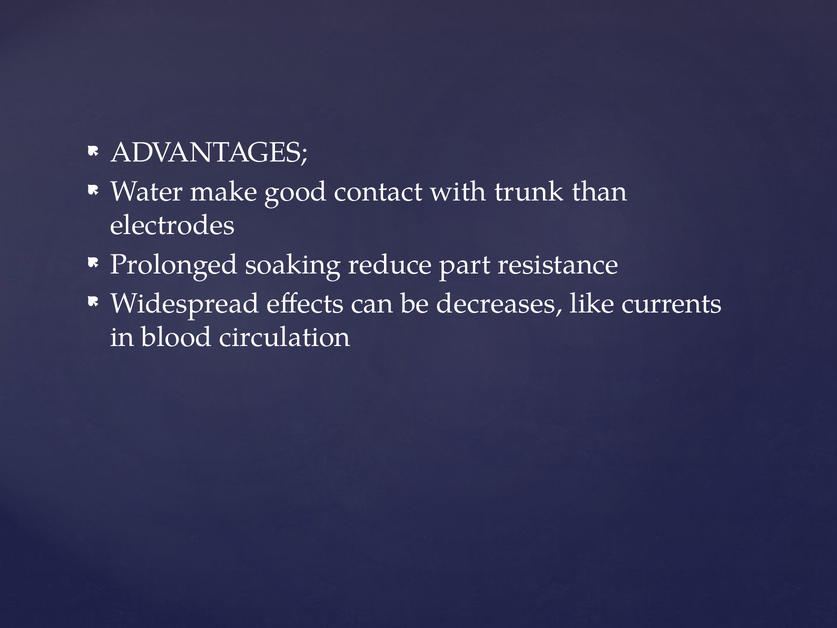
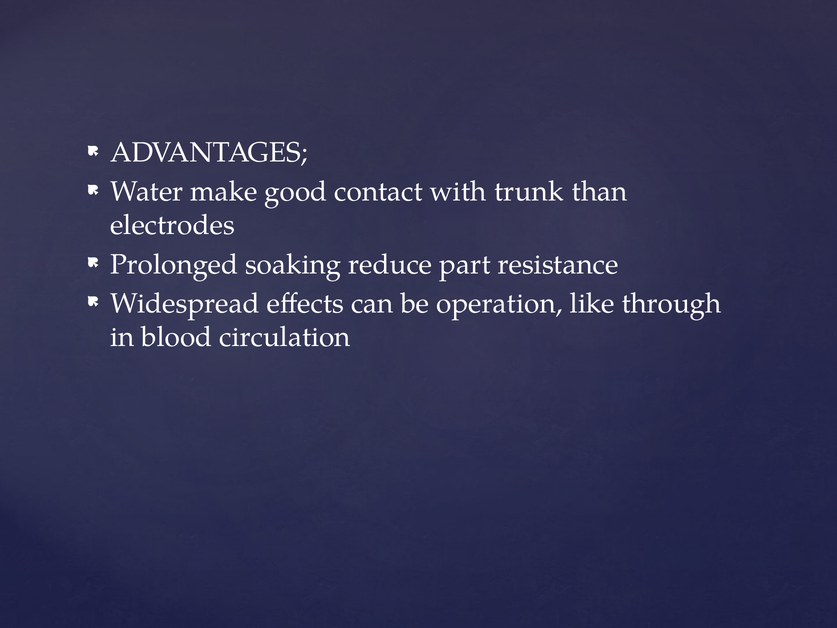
decreases: decreases -> operation (500, 303)
currents: currents -> through (672, 303)
